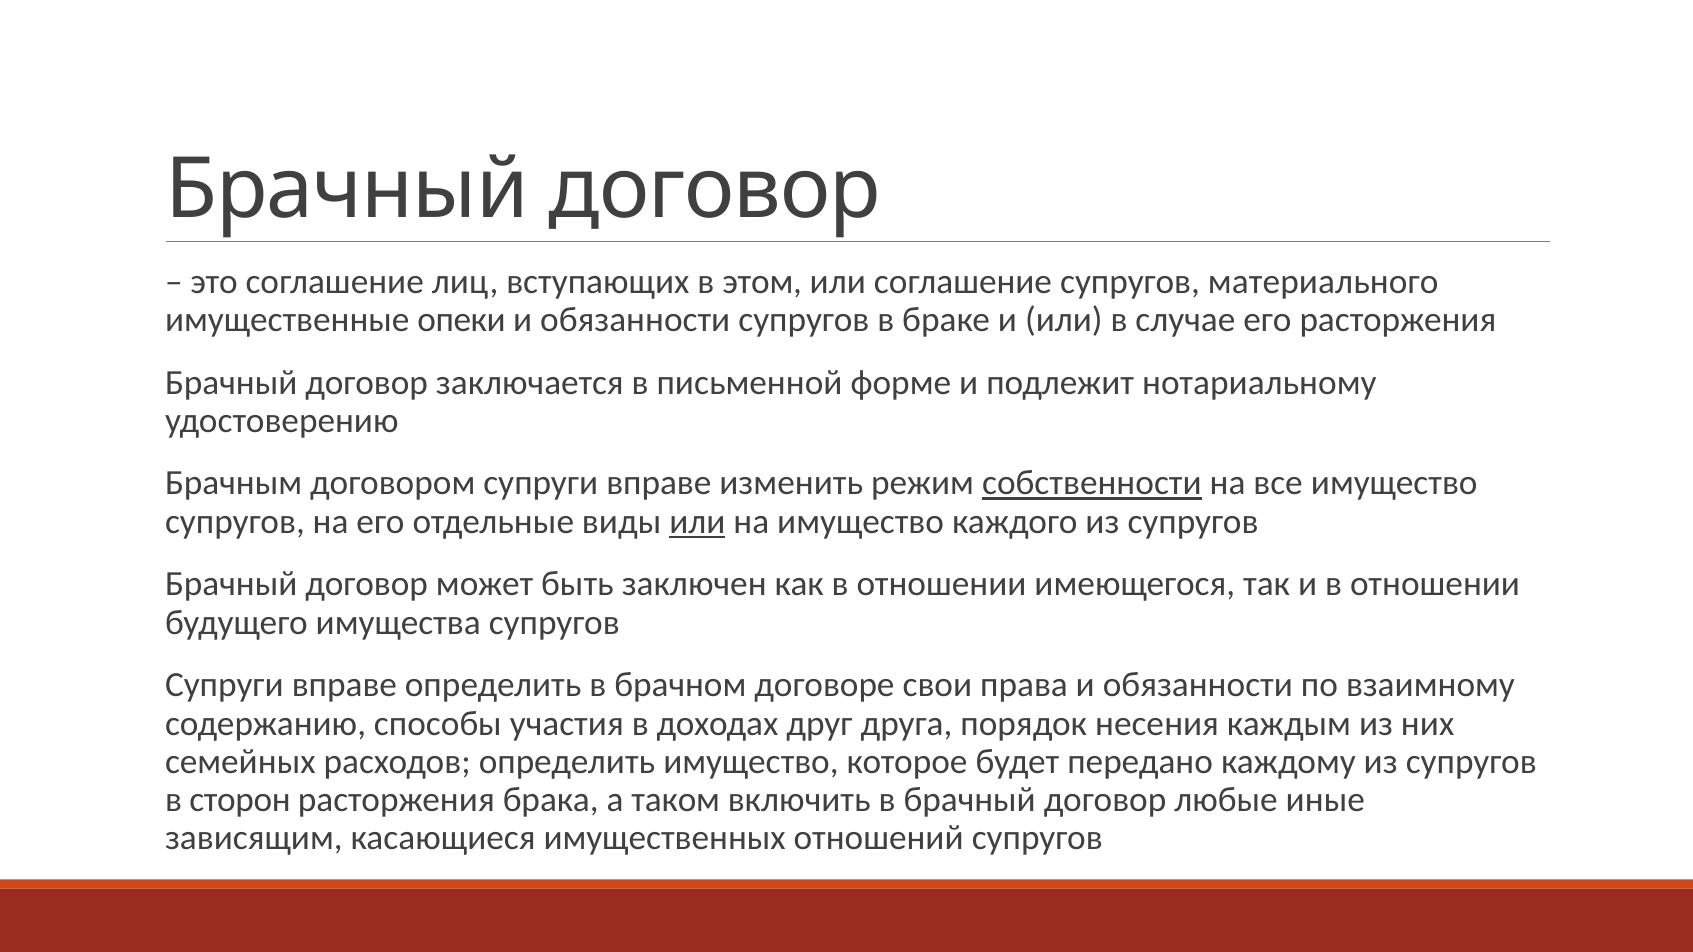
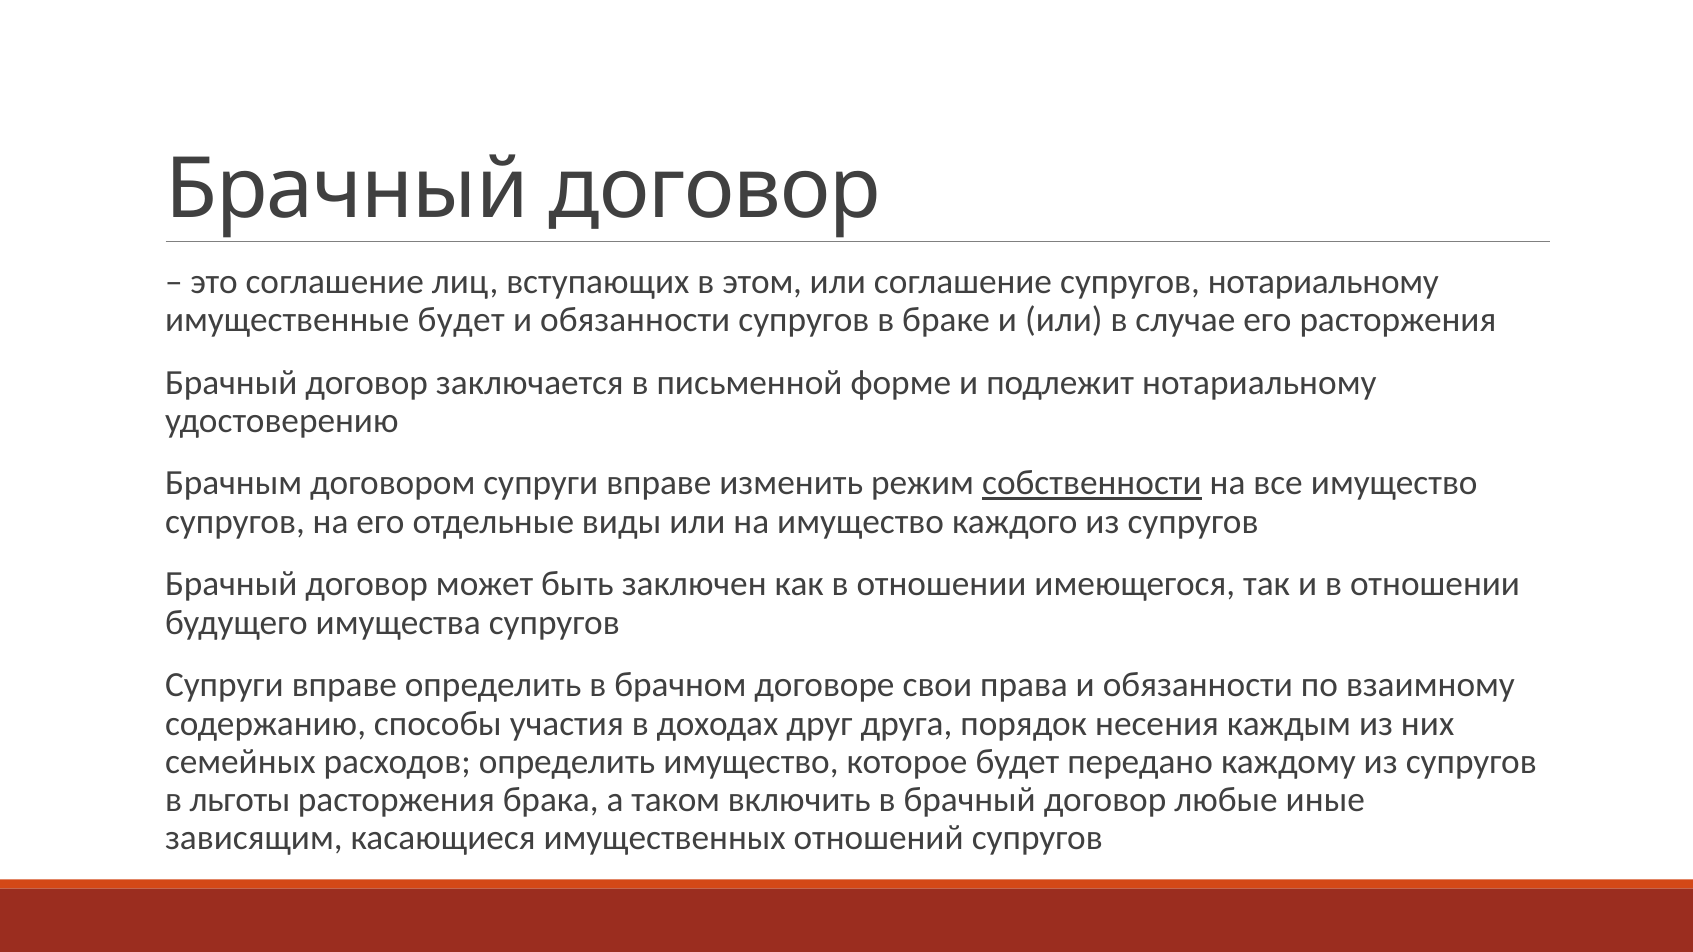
супругов материального: материального -> нотариальному (1323, 282)
имущественные опеки: опеки -> будет (461, 320)
или underline: present -> none (697, 522)
сторон: сторон -> льготы (240, 800)
